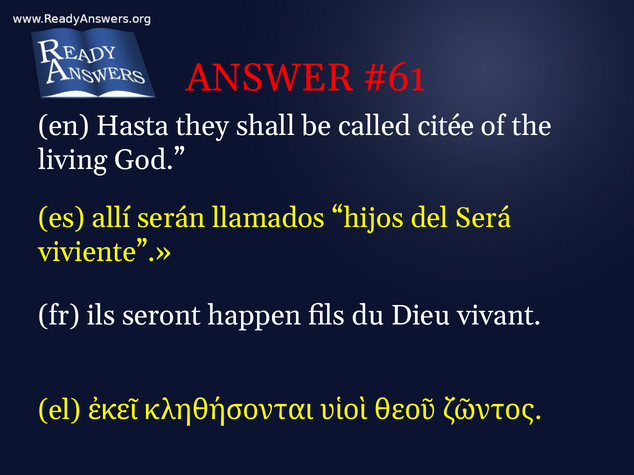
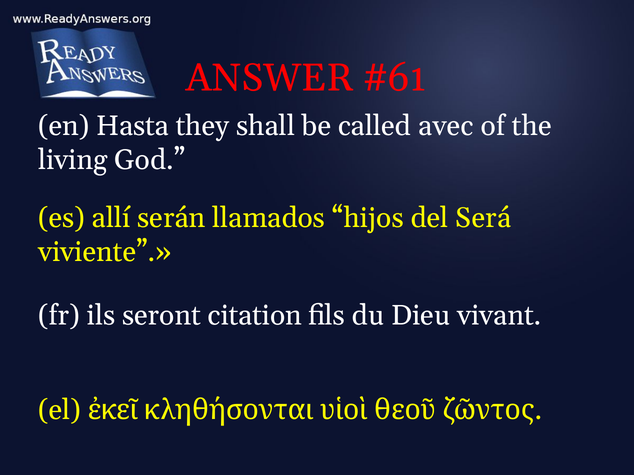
citée: citée -> avec (446, 126)
happen: happen -> citation (255, 316)
